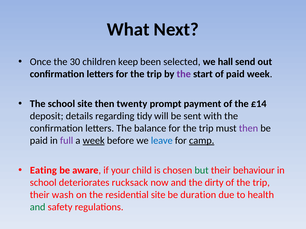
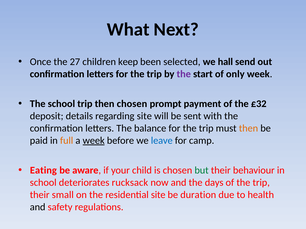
30: 30 -> 27 (75, 62)
of paid: paid -> only (235, 74)
school site: site -> trip (85, 104)
then twenty: twenty -> chosen (132, 104)
£14: £14 -> £32 (259, 104)
regarding tidy: tidy -> site (144, 116)
then colour: purple -> orange (248, 129)
full colour: purple -> orange (67, 141)
camp underline: present -> none (202, 141)
dirty: dirty -> days (214, 183)
wash: wash -> small (63, 195)
and colour: green -> black (38, 207)
